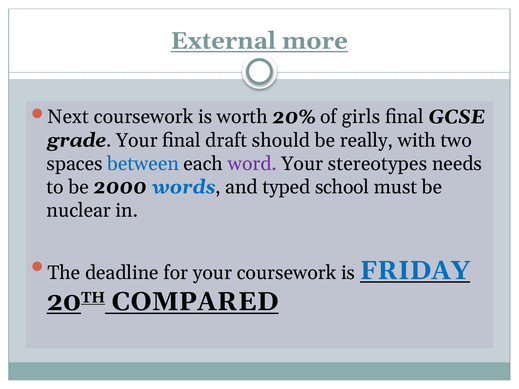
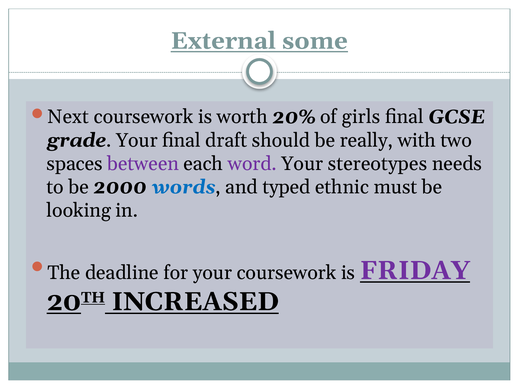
more: more -> some (315, 41)
between colour: blue -> purple (143, 164)
school: school -> ethnic (342, 187)
nuclear: nuclear -> looking (79, 210)
FRIDAY colour: blue -> purple (415, 271)
COMPARED: COMPARED -> INCREASED (195, 302)
